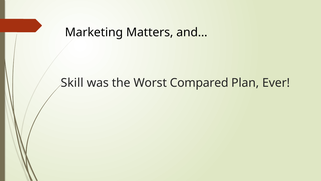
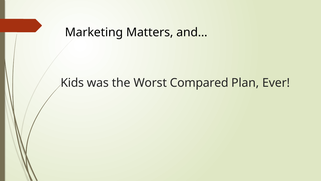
Skill: Skill -> Kids (72, 83)
